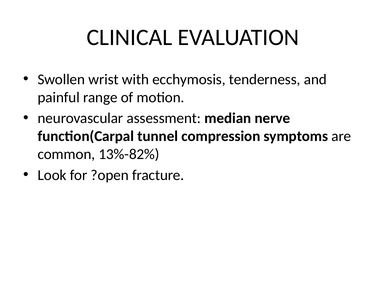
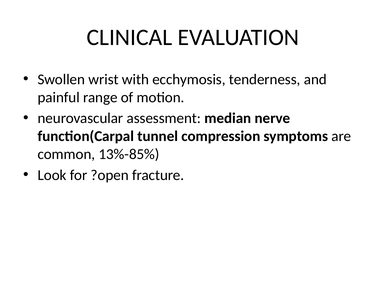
13%-82%: 13%-82% -> 13%-85% (129, 154)
